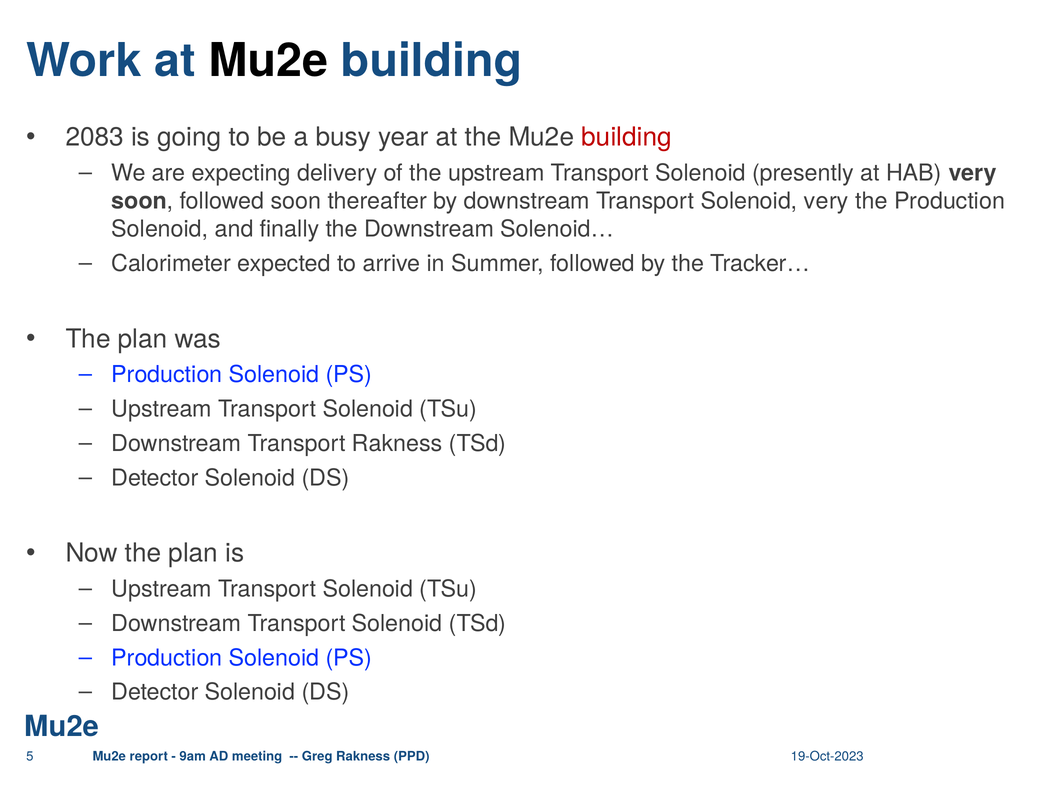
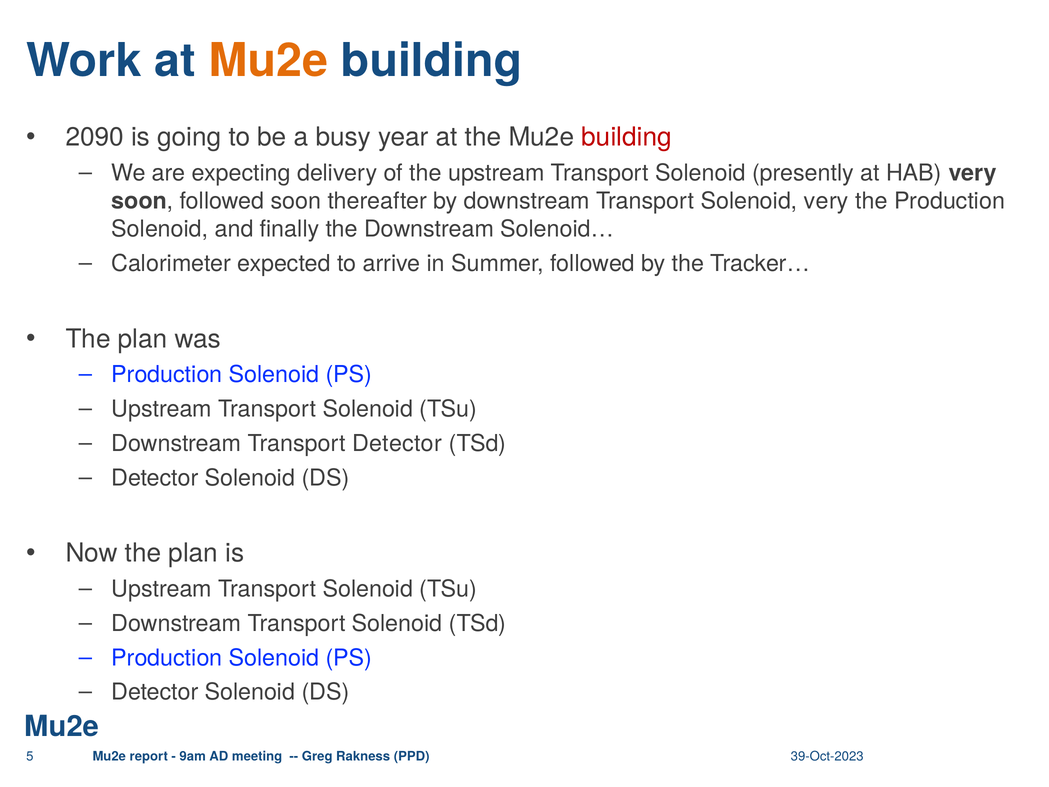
Mu2e colour: black -> orange (268, 61)
2083: 2083 -> 2090 (95, 137)
Transport Rakness: Rakness -> Detector (397, 443)
19-Oct-2023: 19-Oct-2023 -> 39-Oct-2023 (827, 756)
